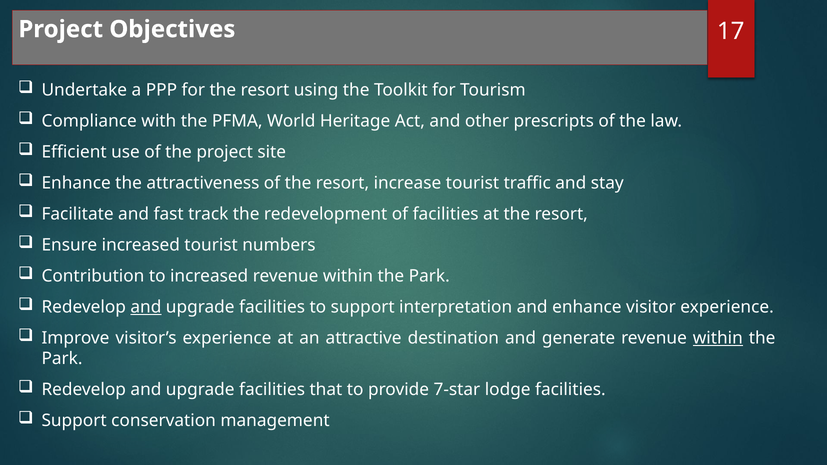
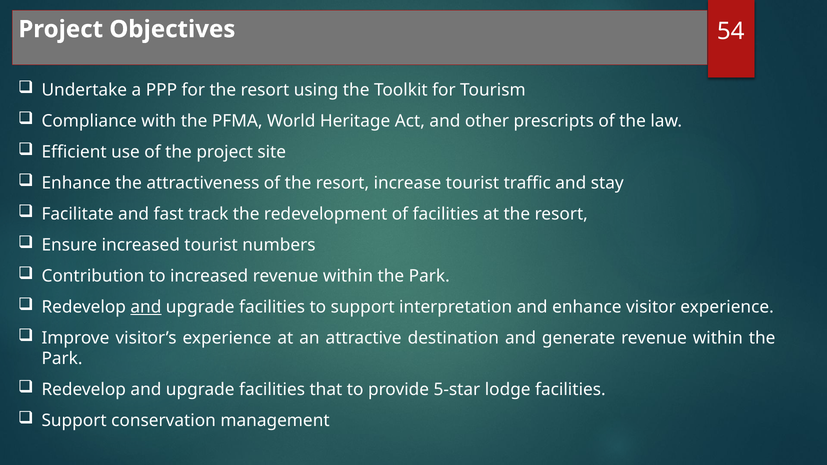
17: 17 -> 54 (731, 31)
within underline: present -> none (718, 338)
7-star: 7-star -> 5-star (457, 390)
